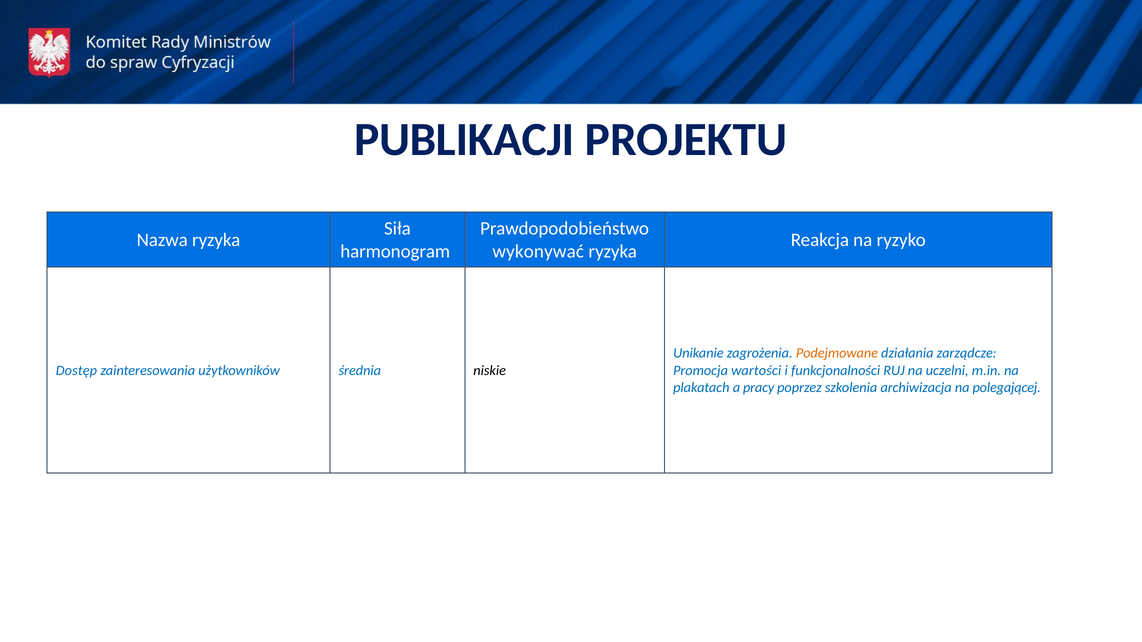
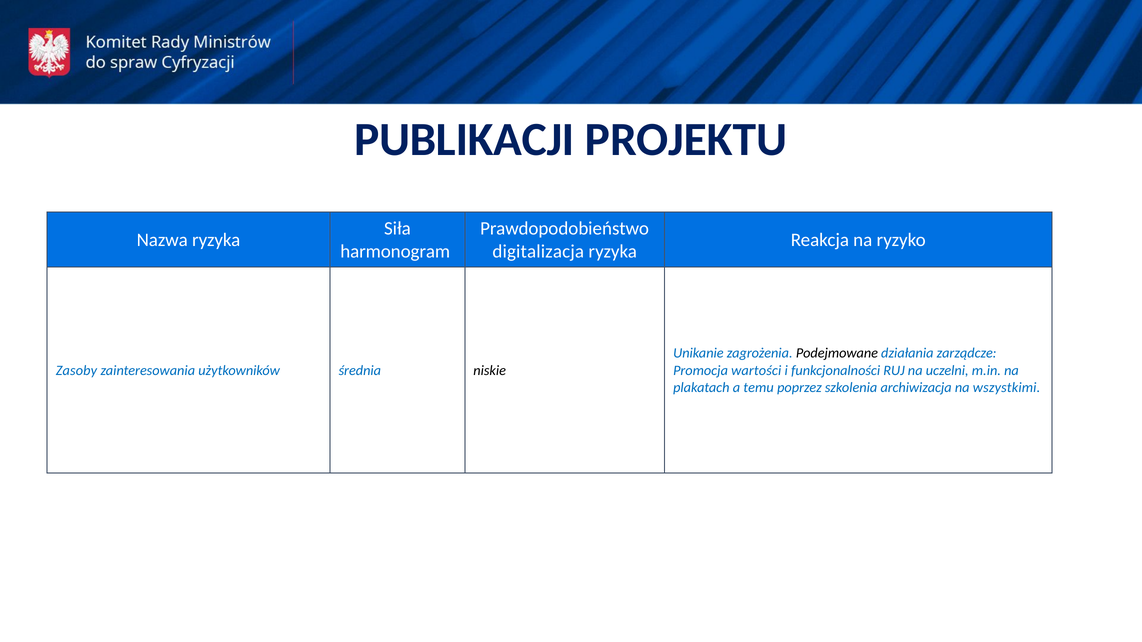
wykonywać: wykonywać -> digitalizacja (538, 252)
Podejmowane colour: orange -> black (837, 353)
Dostęp: Dostęp -> Zasoby (76, 371)
pracy: pracy -> temu (759, 388)
polegającej: polegającej -> wszystkimi (1007, 388)
